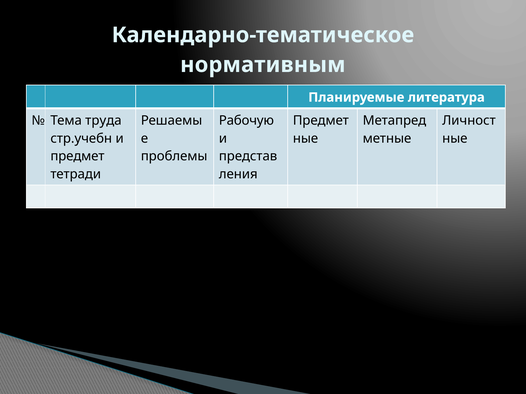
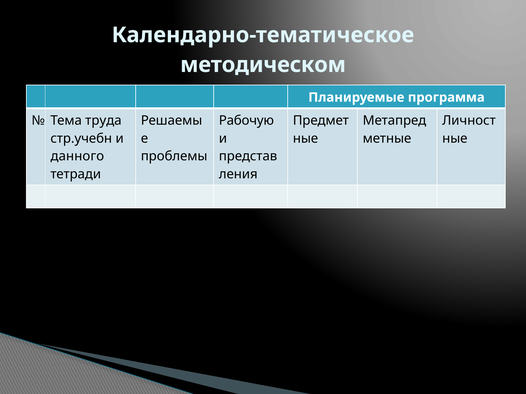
нормативным: нормативным -> методическом (263, 65)
литература: литература -> программа (446, 98)
предмет: предмет -> данного (77, 156)
